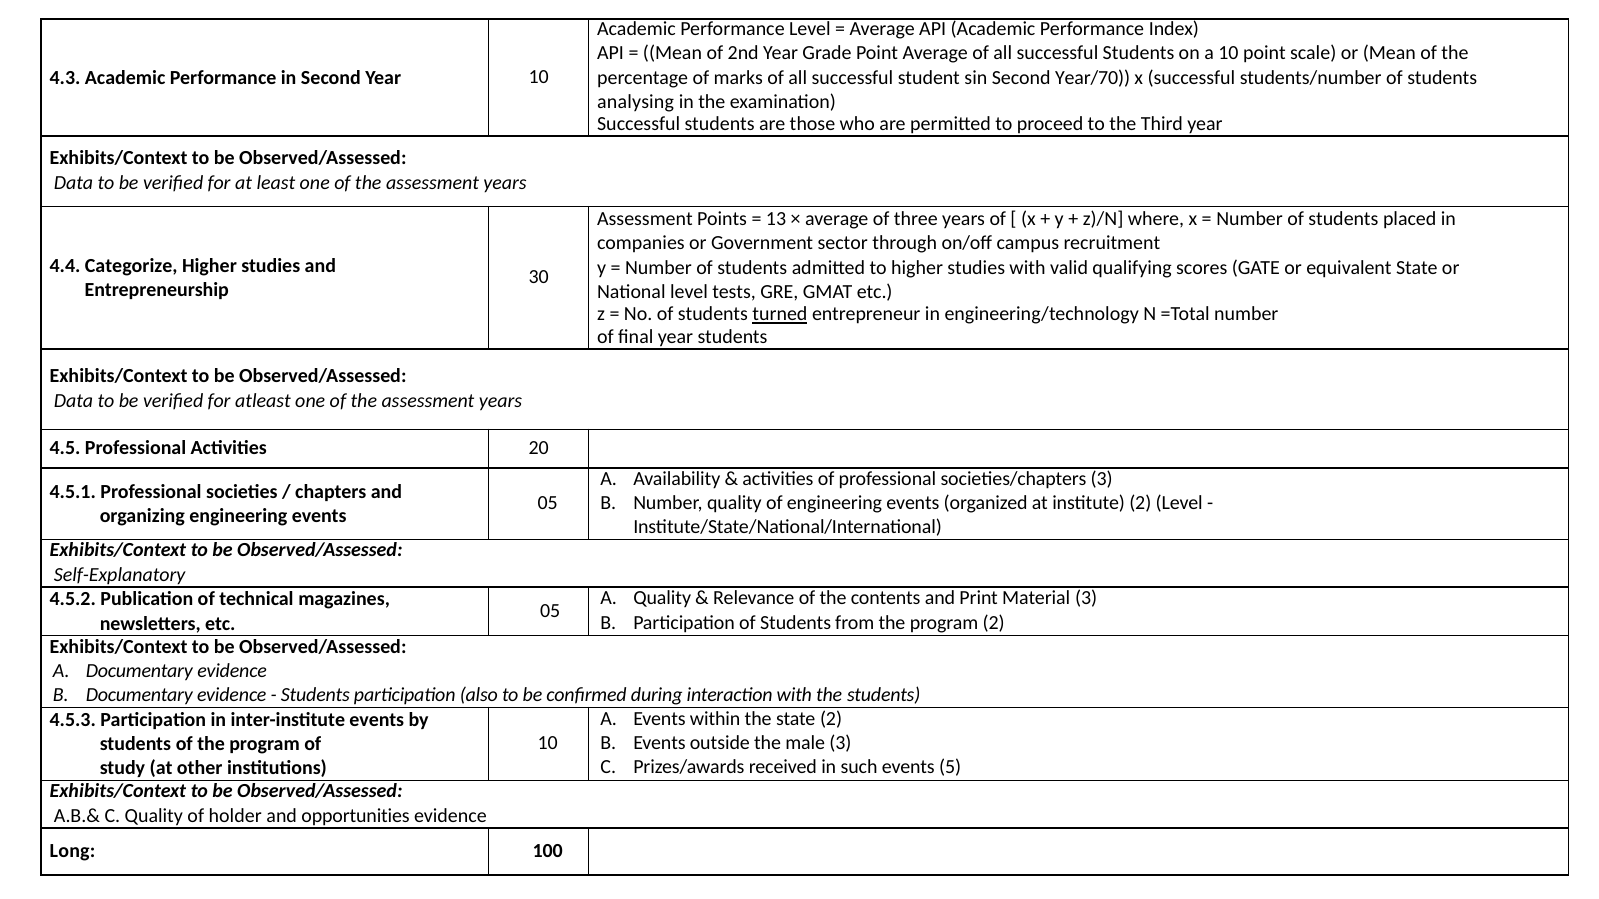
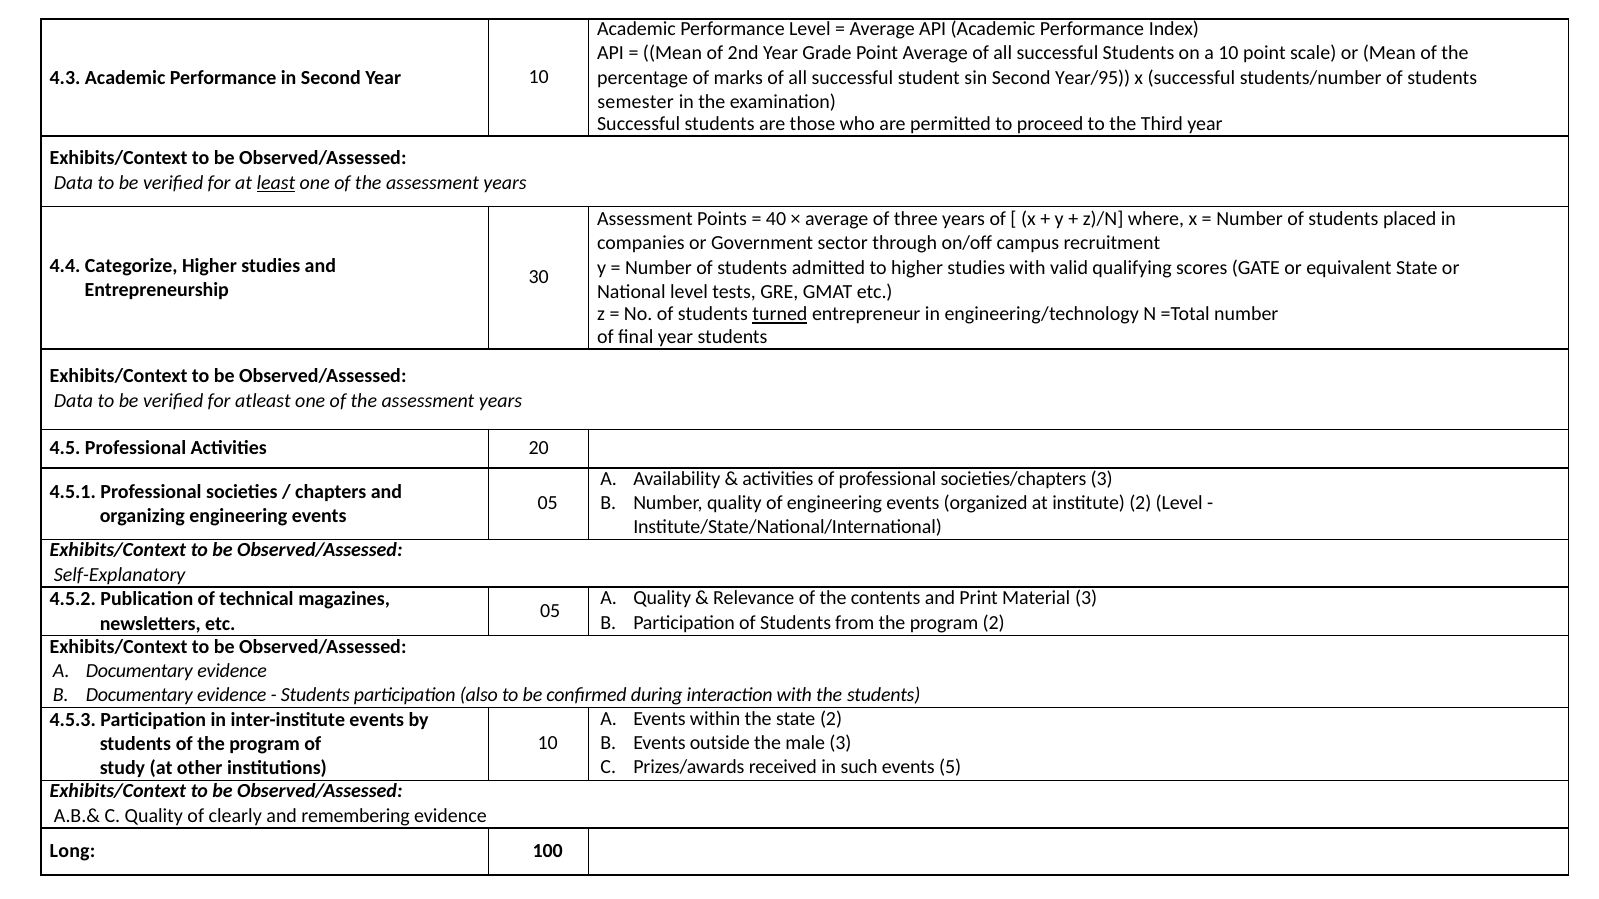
Year/70: Year/70 -> Year/95 (1093, 77)
analysing: analysing -> semester (636, 102)
least underline: none -> present (276, 183)
13: 13 -> 40 (776, 219)
holder: holder -> clearly (235, 816)
opportunities: opportunities -> remembering (356, 816)
